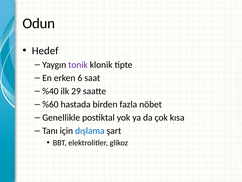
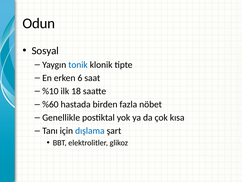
Hedef: Hedef -> Sosyal (45, 51)
tonik colour: purple -> blue (78, 65)
%40: %40 -> %10 (50, 91)
29: 29 -> 18 (76, 91)
